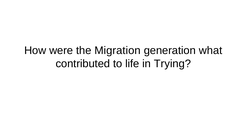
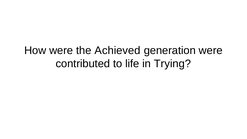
Migration: Migration -> Achieved (118, 50)
generation what: what -> were (211, 50)
